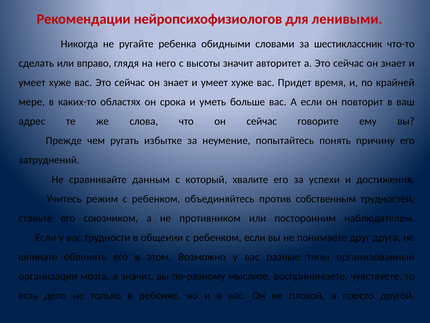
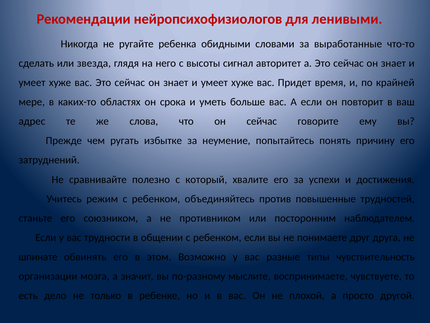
шестиклассник: шестиклассник -> выработанные (348, 44)
вправо: вправо -> звезда (94, 63)
высоты значит: значит -> сигнал (238, 63)
данным: данным -> полезно (151, 179)
собственным: собственным -> повышенные (326, 199)
организованный: организованный -> чувствительность (376, 257)
